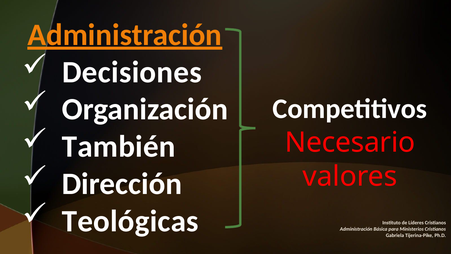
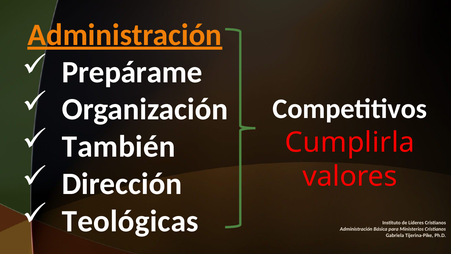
Decisiones: Decisiones -> Prepárame (132, 72)
Necesario: Necesario -> Cumplirla (350, 142)
